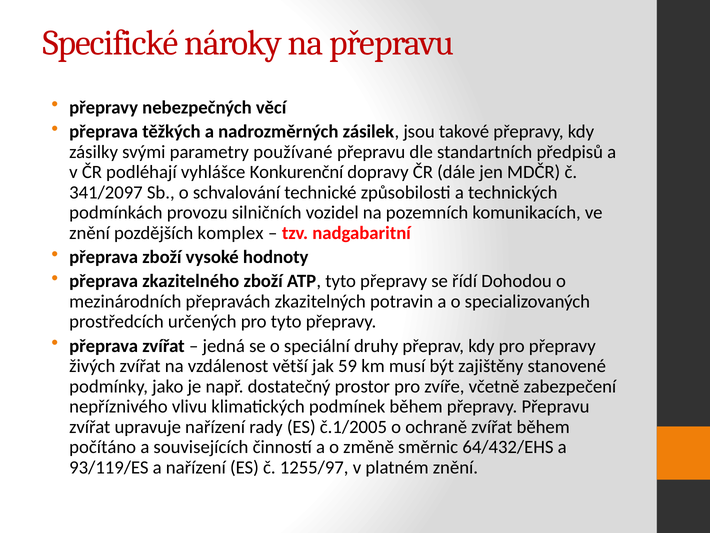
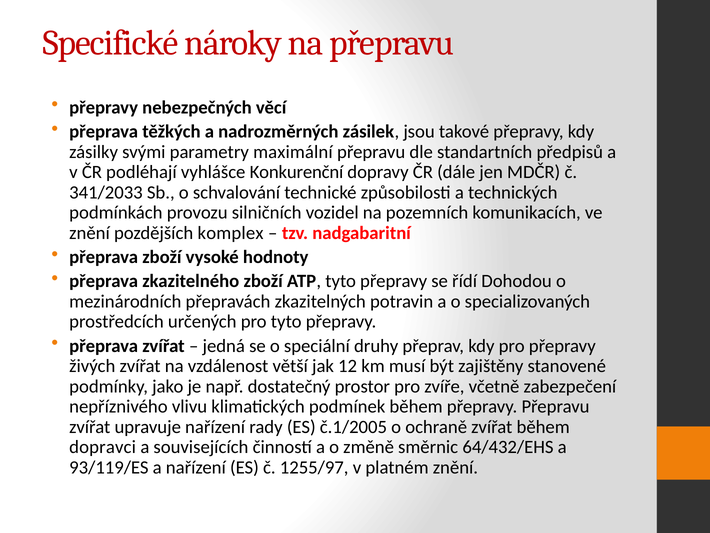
používané: používané -> maximální (293, 152)
341/2097: 341/2097 -> 341/2033 (106, 192)
59: 59 -> 12 (348, 366)
počítáno: počítáno -> dopravci (103, 447)
